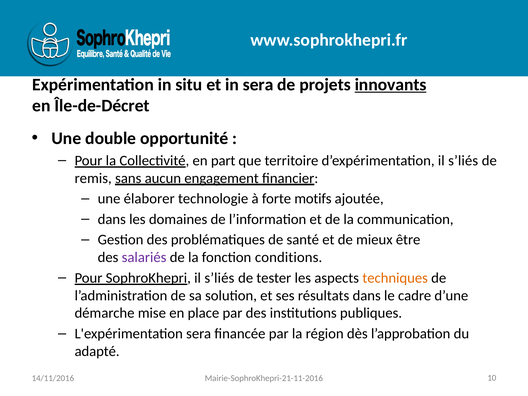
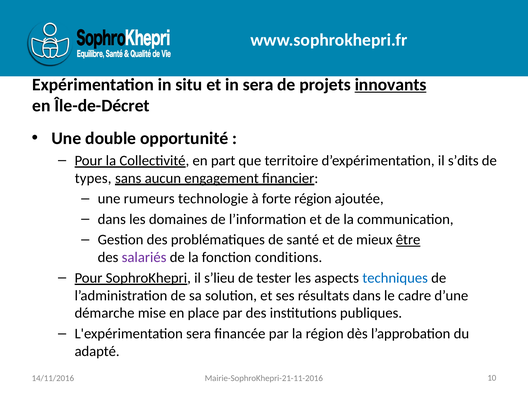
d’expérimentation il s’liés: s’liés -> s’dits (463, 161)
remis: remis -> types (93, 178)
élaborer: élaborer -> rumeurs (149, 199)
forte motifs: motifs -> région (313, 199)
être underline: none -> present (408, 240)
SophroKhepri il s’liés: s’liés -> s’lieu (220, 278)
techniques colour: orange -> blue (395, 278)
